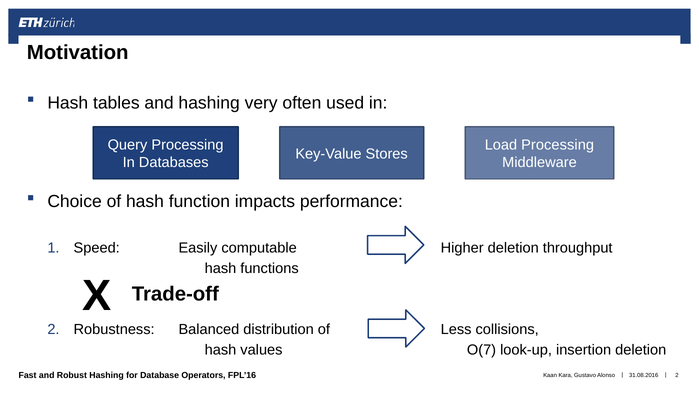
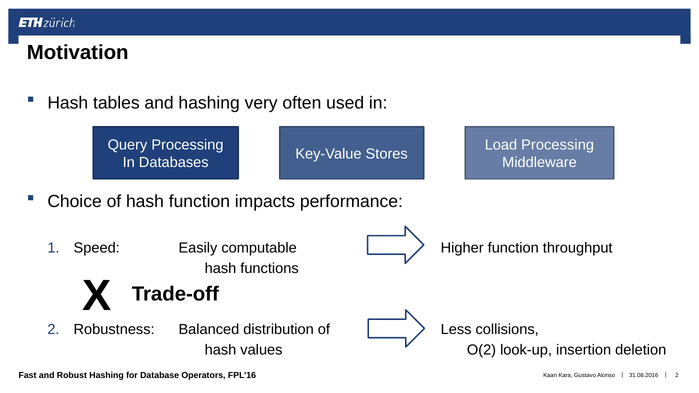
Higher deletion: deletion -> function (513, 248)
O(7: O(7 -> O(2 (482, 350)
